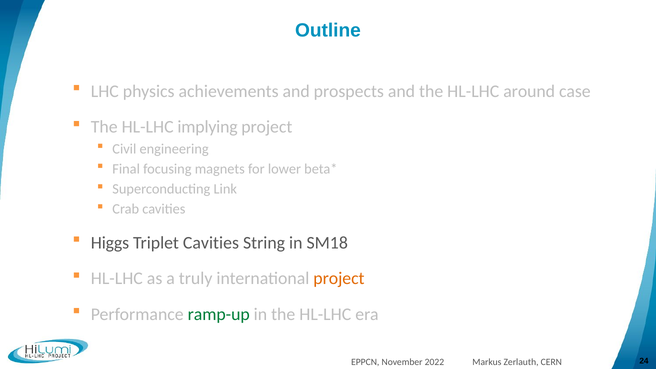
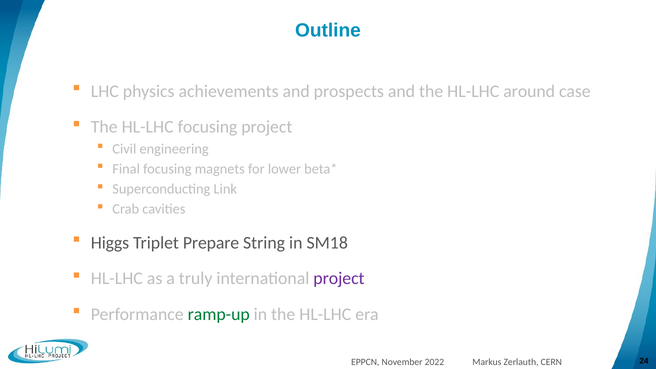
HL-LHC implying: implying -> focusing (208, 127)
Triplet Cavities: Cavities -> Prepare (211, 243)
project colour: orange -> purple (339, 279)
